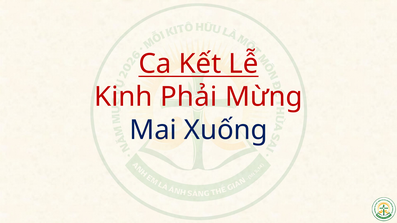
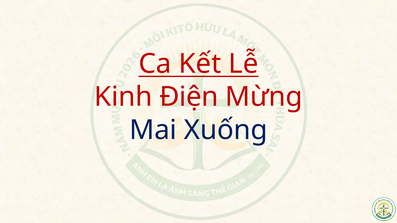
Phải: Phải -> Điện (189, 97)
